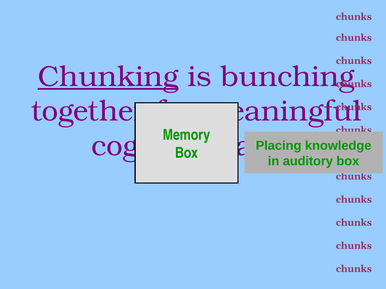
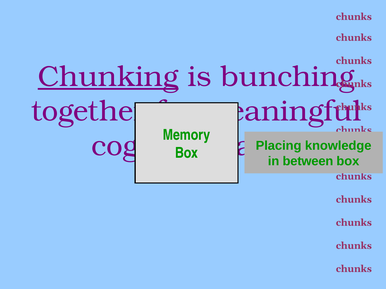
auditory: auditory -> between (308, 161)
